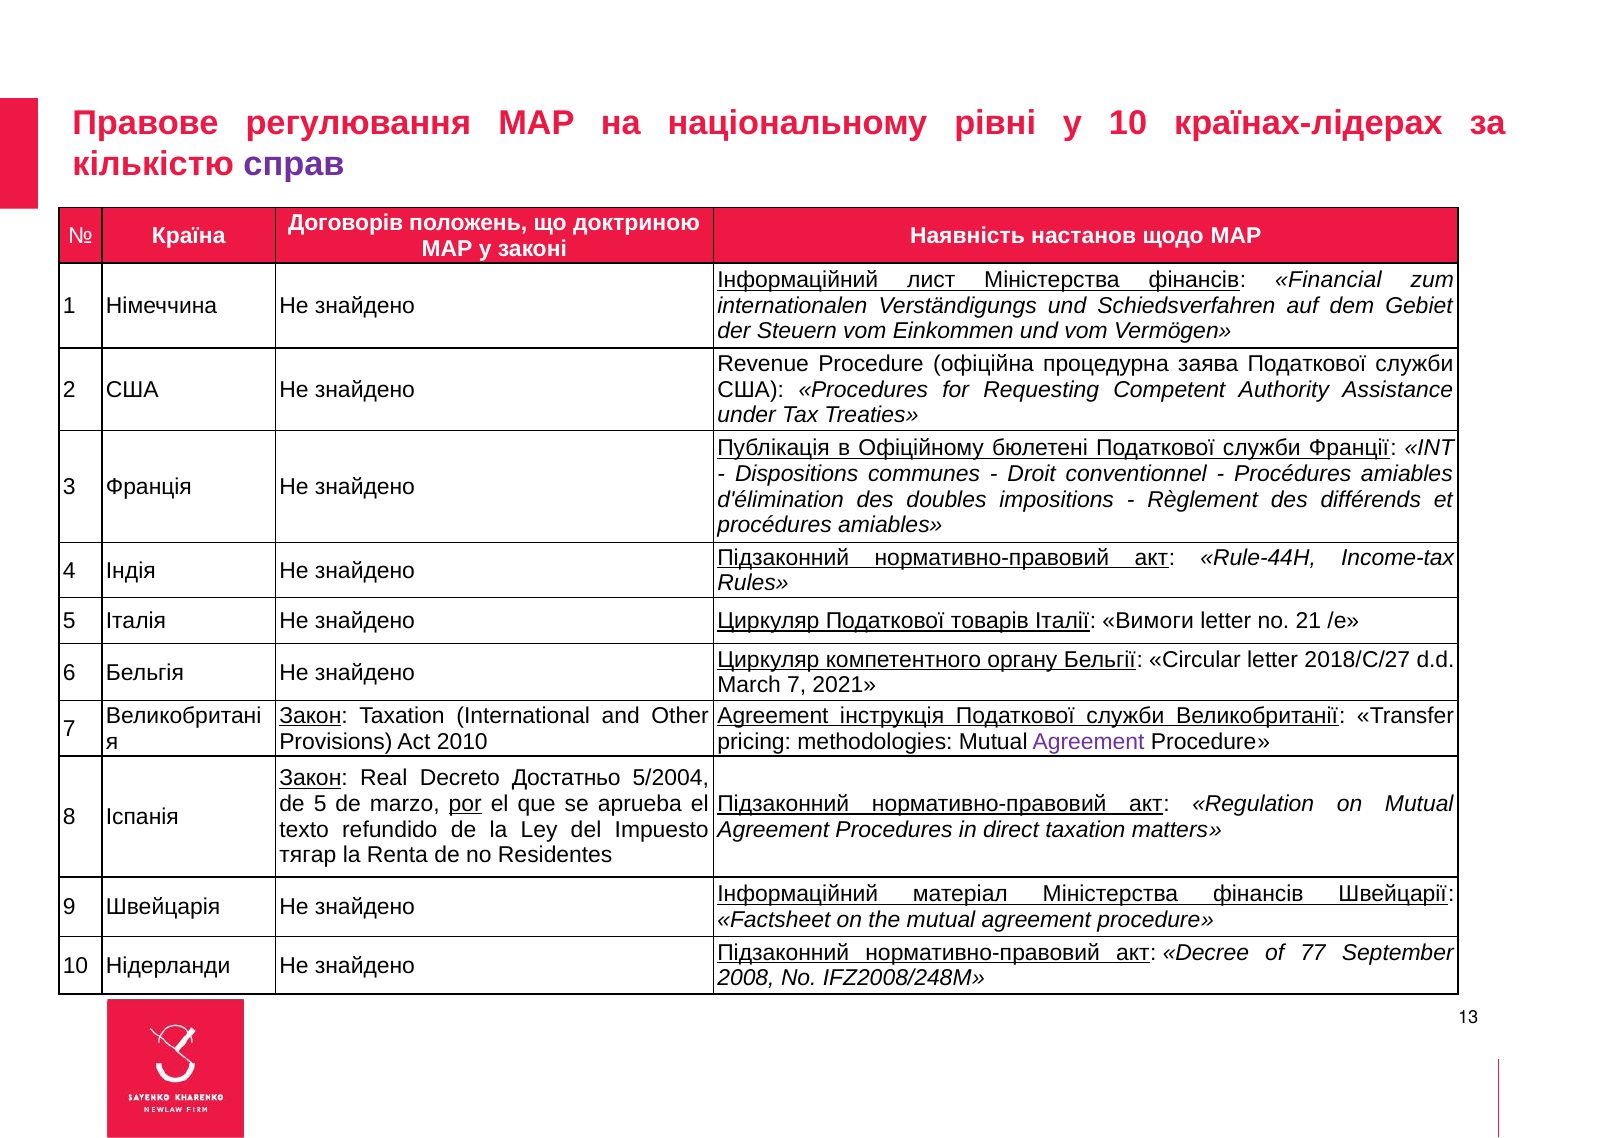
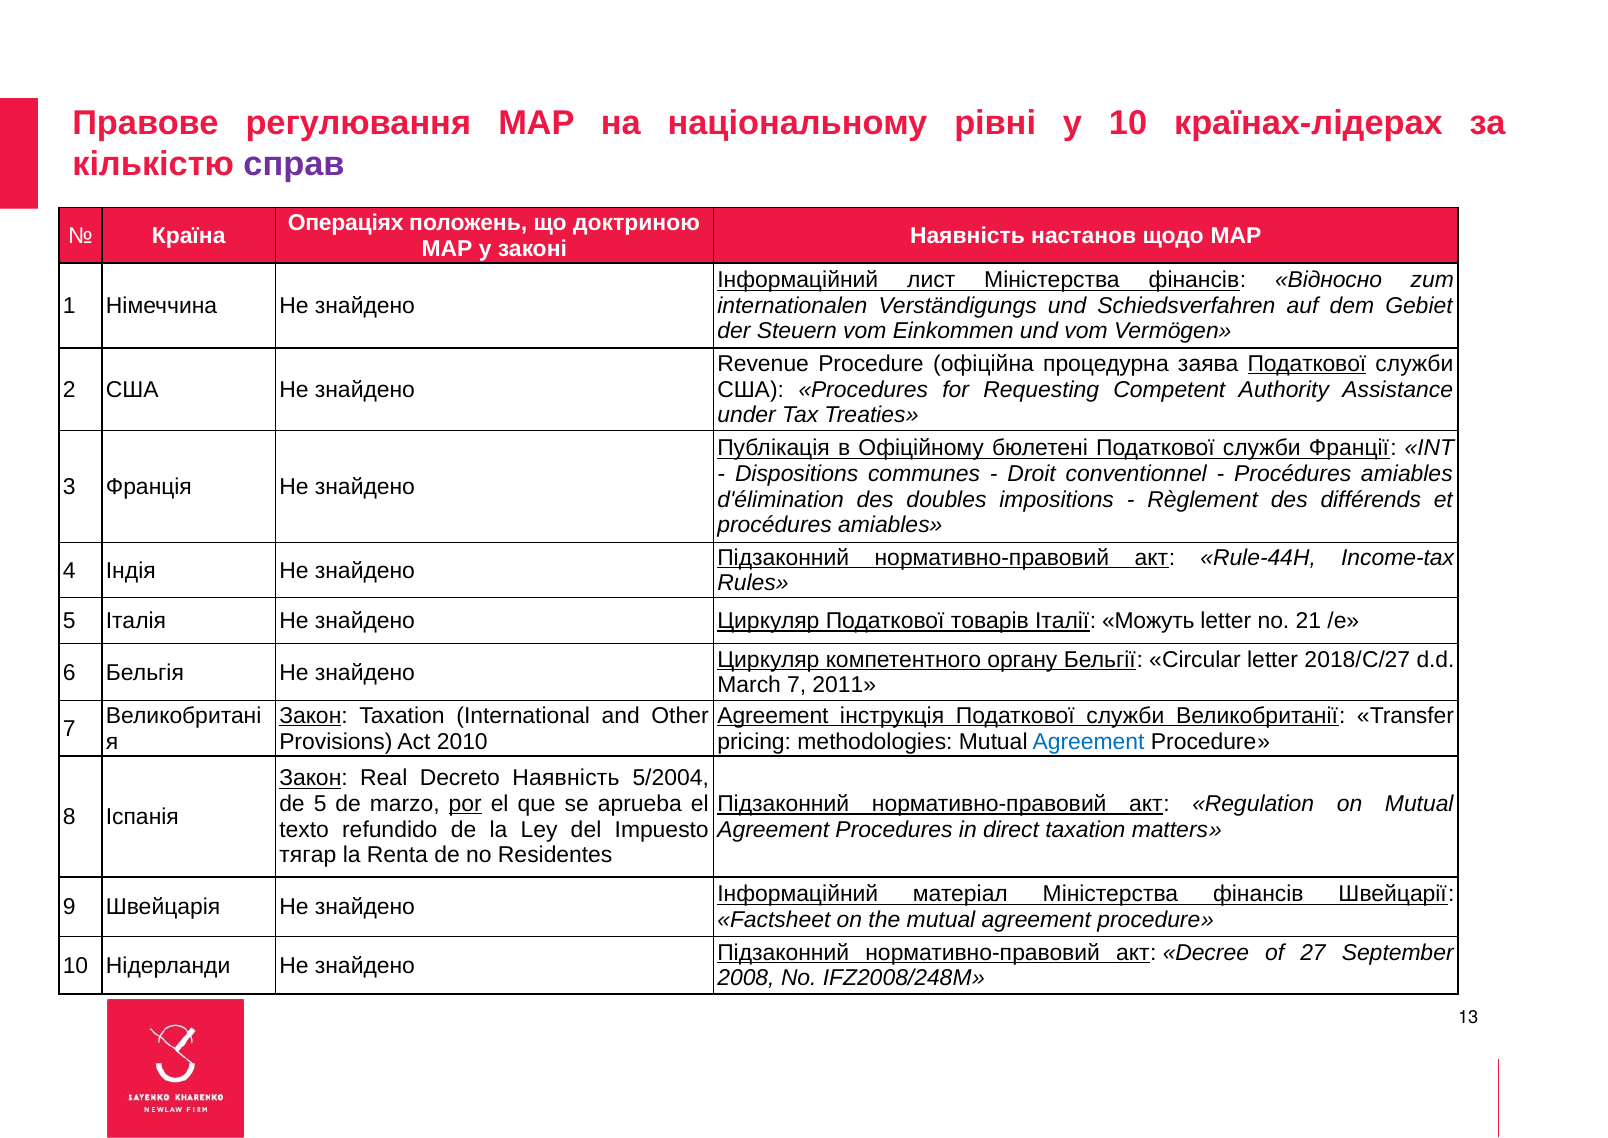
Договорів: Договорів -> Операціях (346, 223)
Financial: Financial -> Відносно (1329, 280)
Податкової underline: none -> present (1307, 364)
Вимоги: Вимоги -> Можуть (1148, 621)
2021: 2021 -> 2011 (844, 685)
Agreement colour: purple -> blue (1089, 742)
Decreto Достатньо: Достатньо -> Наявність (566, 778)
77: 77 -> 27 (1313, 953)
